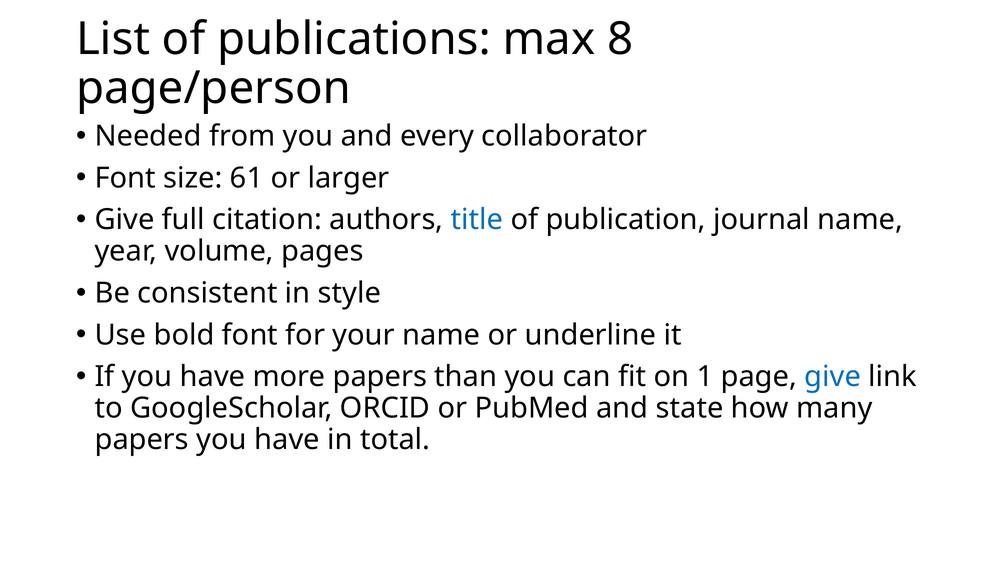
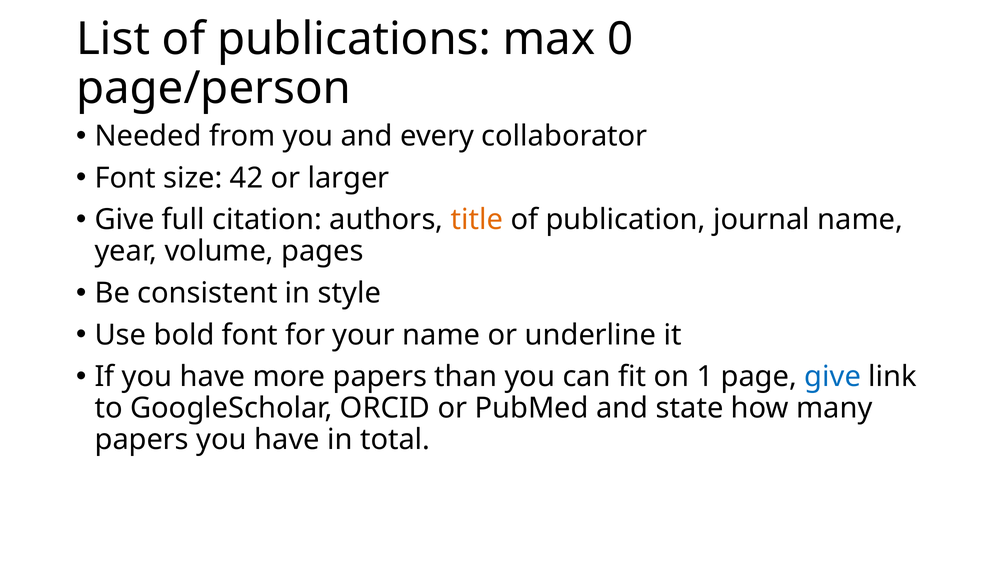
8: 8 -> 0 (620, 39)
61: 61 -> 42 (247, 178)
title colour: blue -> orange (477, 220)
